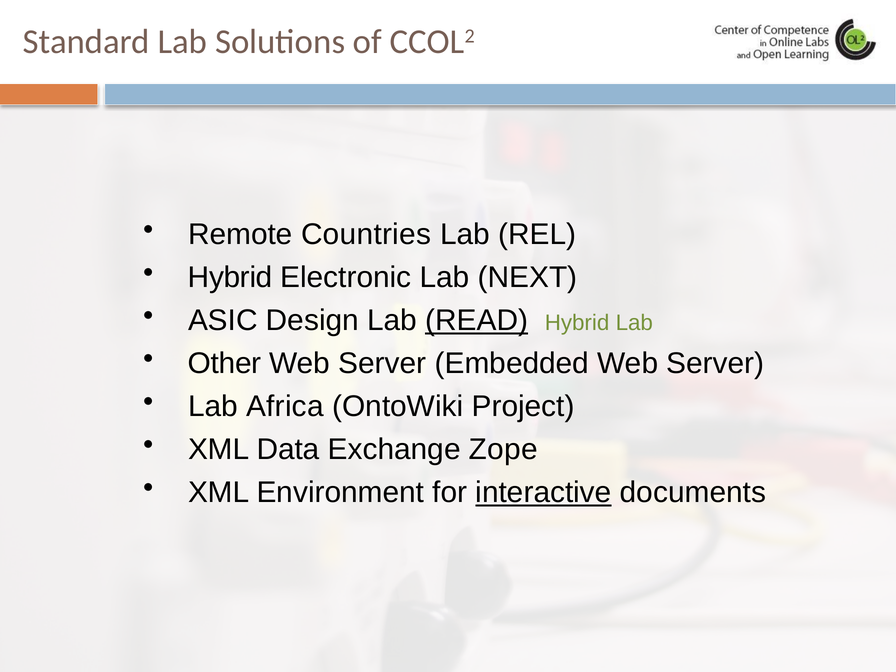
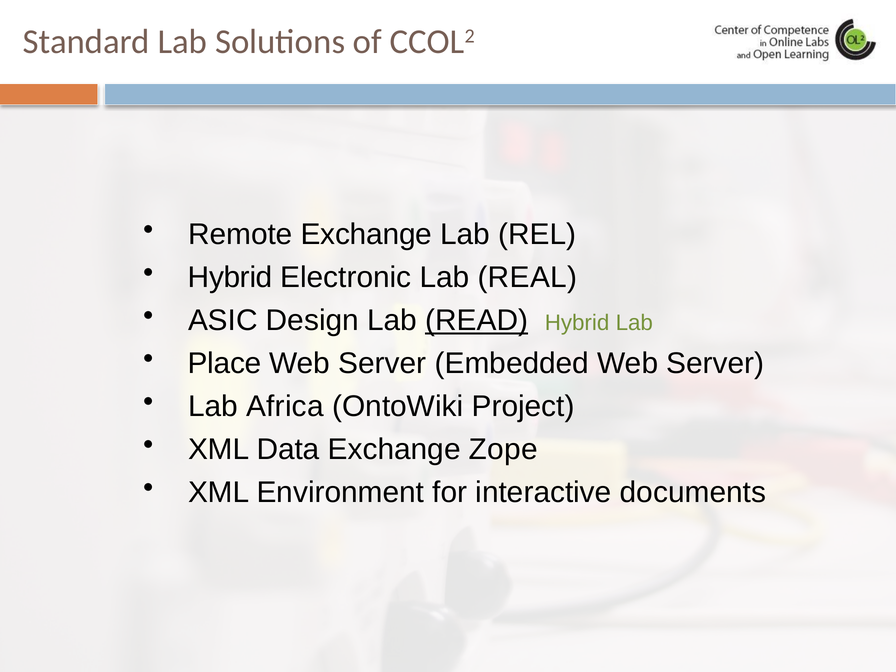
Remote Countries: Countries -> Exchange (366, 235)
NEXT: NEXT -> REAL (527, 278)
Other: Other -> Place (225, 364)
interactive underline: present -> none (543, 493)
